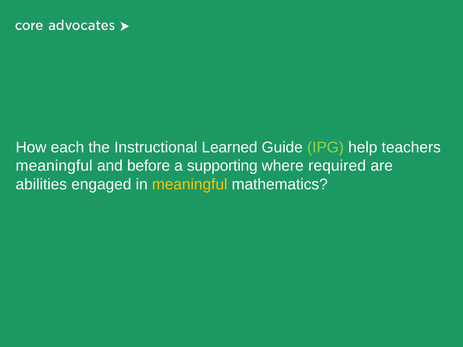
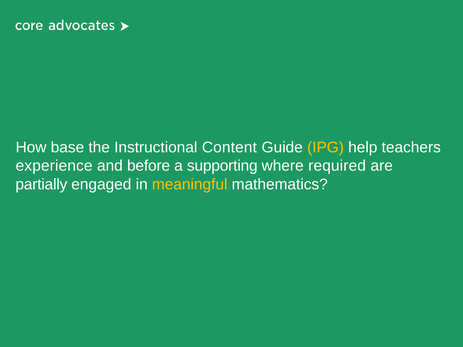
each: each -> base (67, 147)
Learned: Learned -> Content (229, 147)
IPG colour: light green -> yellow (326, 147)
meaningful: meaningful -> experience (54, 166)
abilities: abilities -> partially (41, 184)
